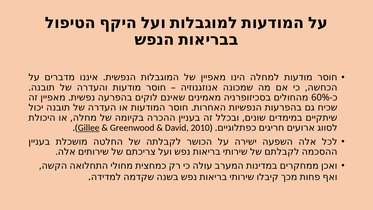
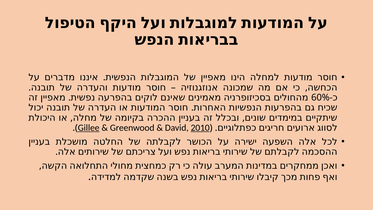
2010 underline: none -> present (200, 128)
